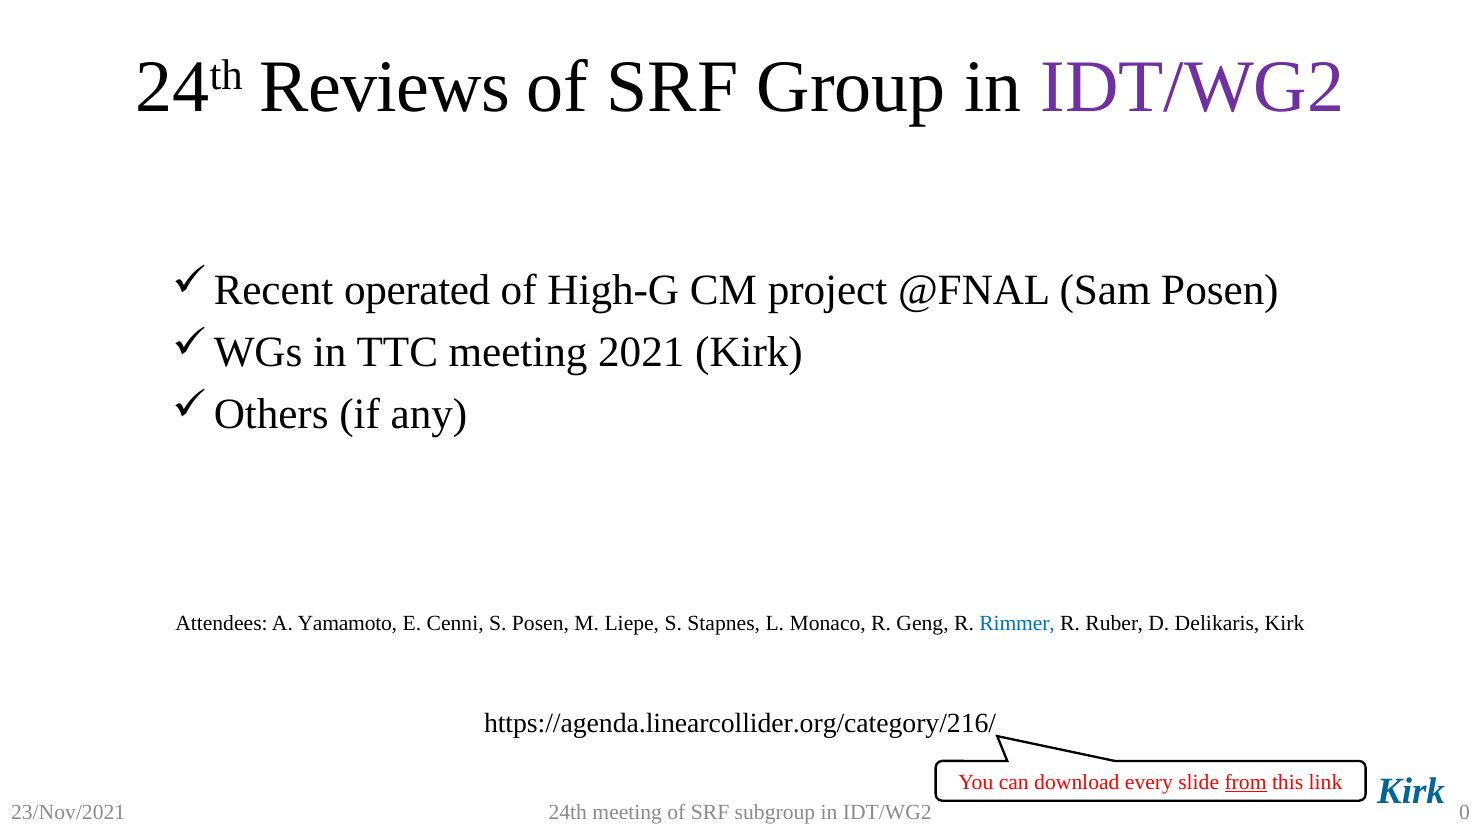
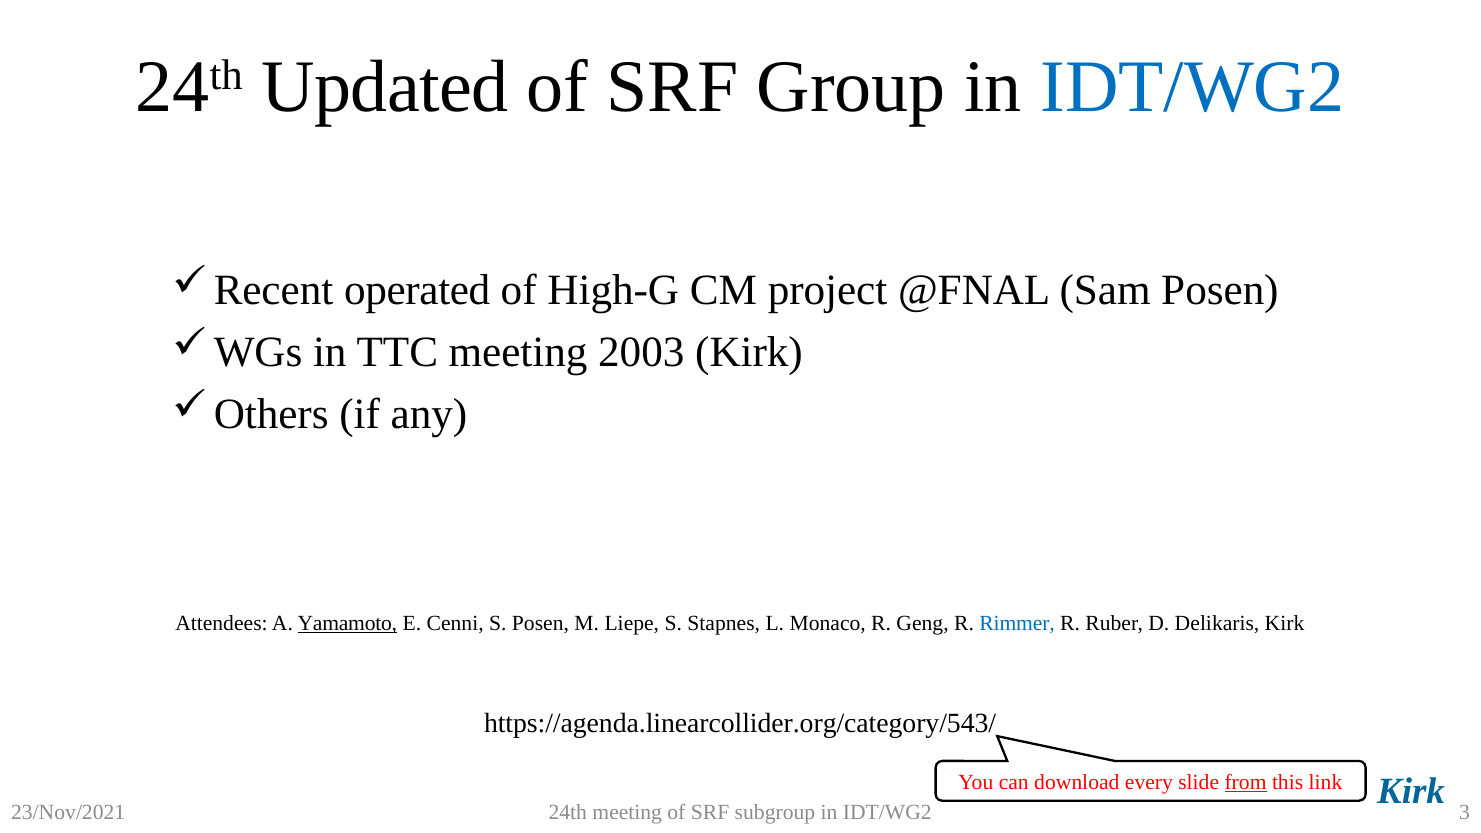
Reviews: Reviews -> Updated (385, 87)
IDT/WG2 colour: purple -> blue (1192, 87)
2021: 2021 -> 2003 (641, 352)
Yamamoto underline: none -> present (347, 623)
https://agenda.linearcollider.org/category/216/: https://agenda.linearcollider.org/category/216/ -> https://agenda.linearcollider.org/category/543/ (740, 723)
0: 0 -> 3 (1465, 812)
